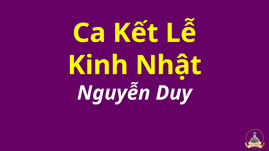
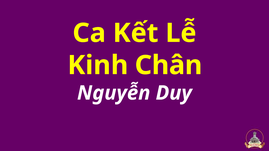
Nhật: Nhật -> Chân (169, 65)
